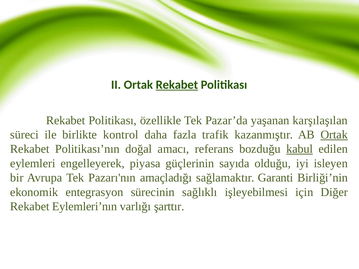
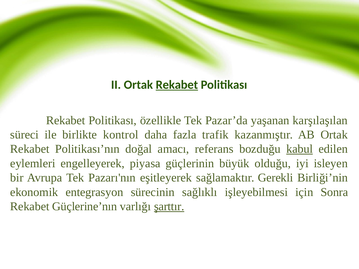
Ortak underline: present -> none (334, 135)
sayıda: sayıda -> büyük (234, 164)
amaçladığı: amaçladığı -> eşitleyerek (166, 178)
Garanti: Garanti -> Gerekli (276, 178)
Diğer: Diğer -> Sonra (334, 192)
Eylemleri’nın: Eylemleri’nın -> Güçlerine’nın (85, 207)
şarttır underline: none -> present (169, 207)
